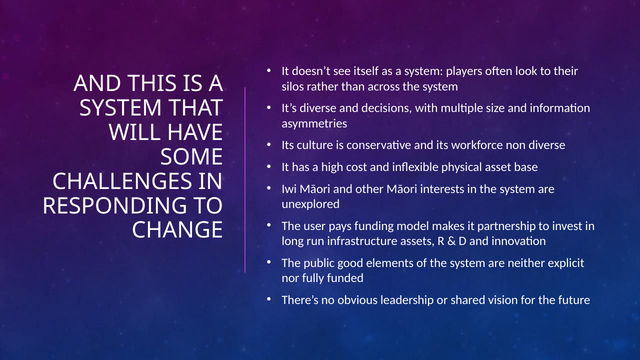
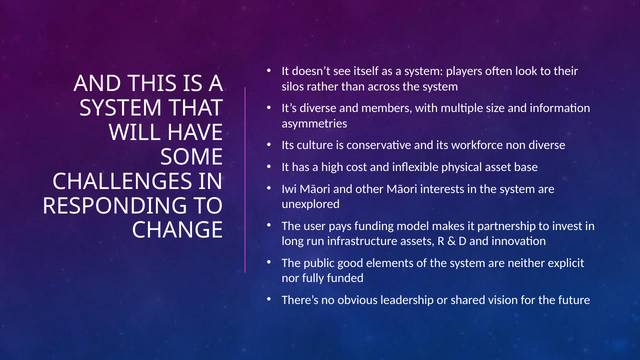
decisions: decisions -> members (387, 108)
